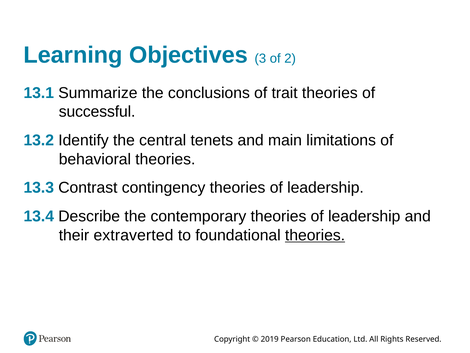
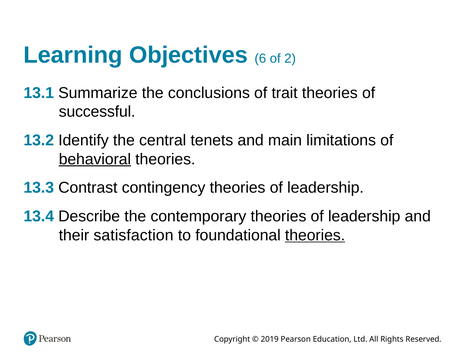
3: 3 -> 6 (260, 58)
behavioral underline: none -> present (95, 159)
extraverted: extraverted -> satisfaction (133, 235)
